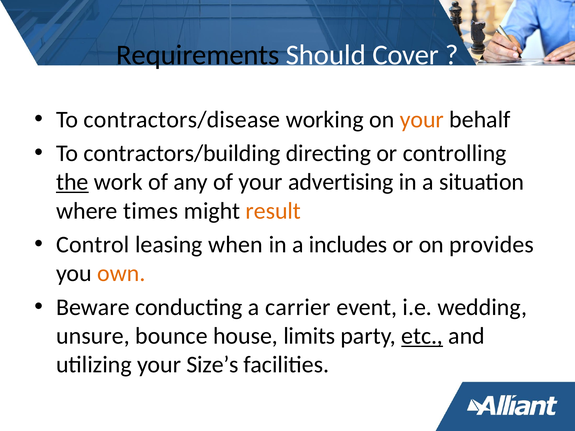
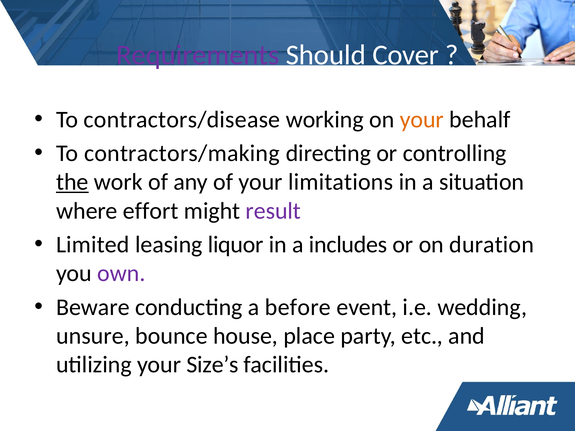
Requirements colour: black -> purple (198, 55)
contractors/building: contractors/building -> contractors/making (182, 153)
advertising: advertising -> limitations (341, 182)
times: times -> effort (151, 211)
result colour: orange -> purple (273, 211)
Control: Control -> Limited (93, 245)
when: when -> liquor (236, 245)
provides: provides -> duration (492, 245)
own colour: orange -> purple (121, 274)
carrier: carrier -> before (298, 307)
limits: limits -> place (309, 336)
etc underline: present -> none (422, 336)
